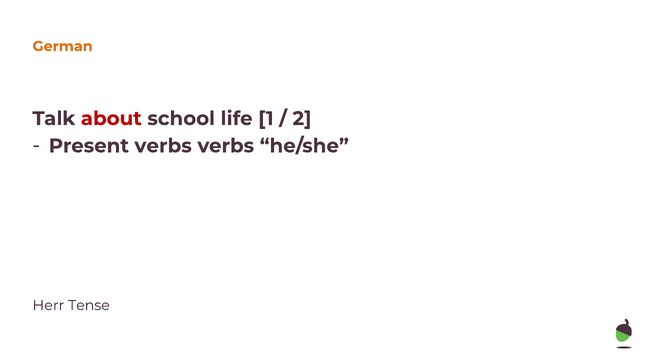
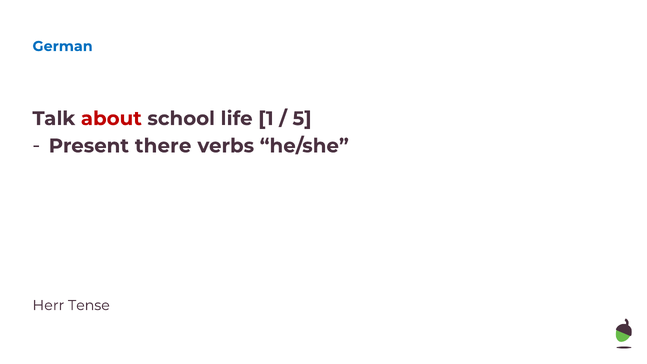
German colour: orange -> blue (63, 46)
2: 2 -> 5 (302, 119)
Present verbs: verbs -> there (163, 146)
